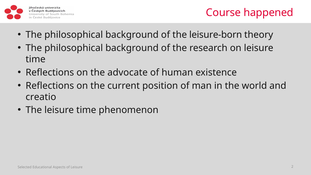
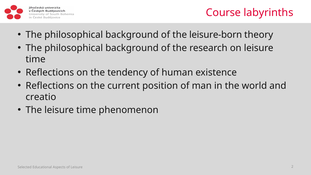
happened: happened -> labyrinths (269, 13)
advocate: advocate -> tendency (128, 72)
